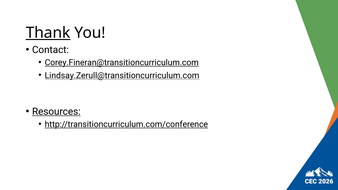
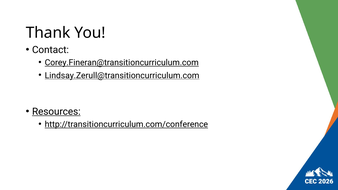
Thank underline: present -> none (48, 33)
